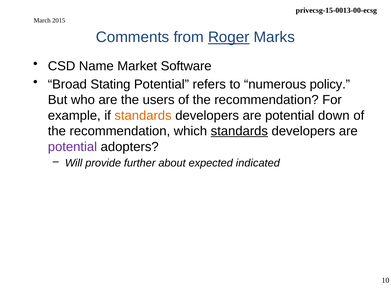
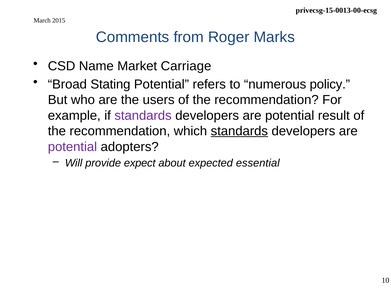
Roger underline: present -> none (229, 37)
Software: Software -> Carriage (186, 66)
standards colour: orange -> purple (143, 116)
down: down -> result (334, 116)
further: further -> expect (140, 163)
indicated: indicated -> essential (258, 163)
